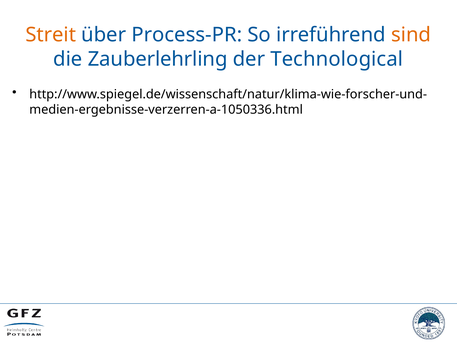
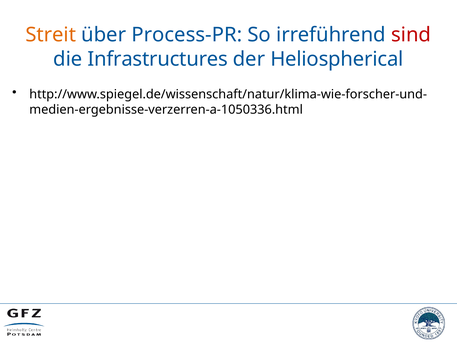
sind colour: orange -> red (411, 35)
Zauberlehrling: Zauberlehrling -> Infrastructures (158, 59)
Technological: Technological -> Heliospherical (337, 59)
